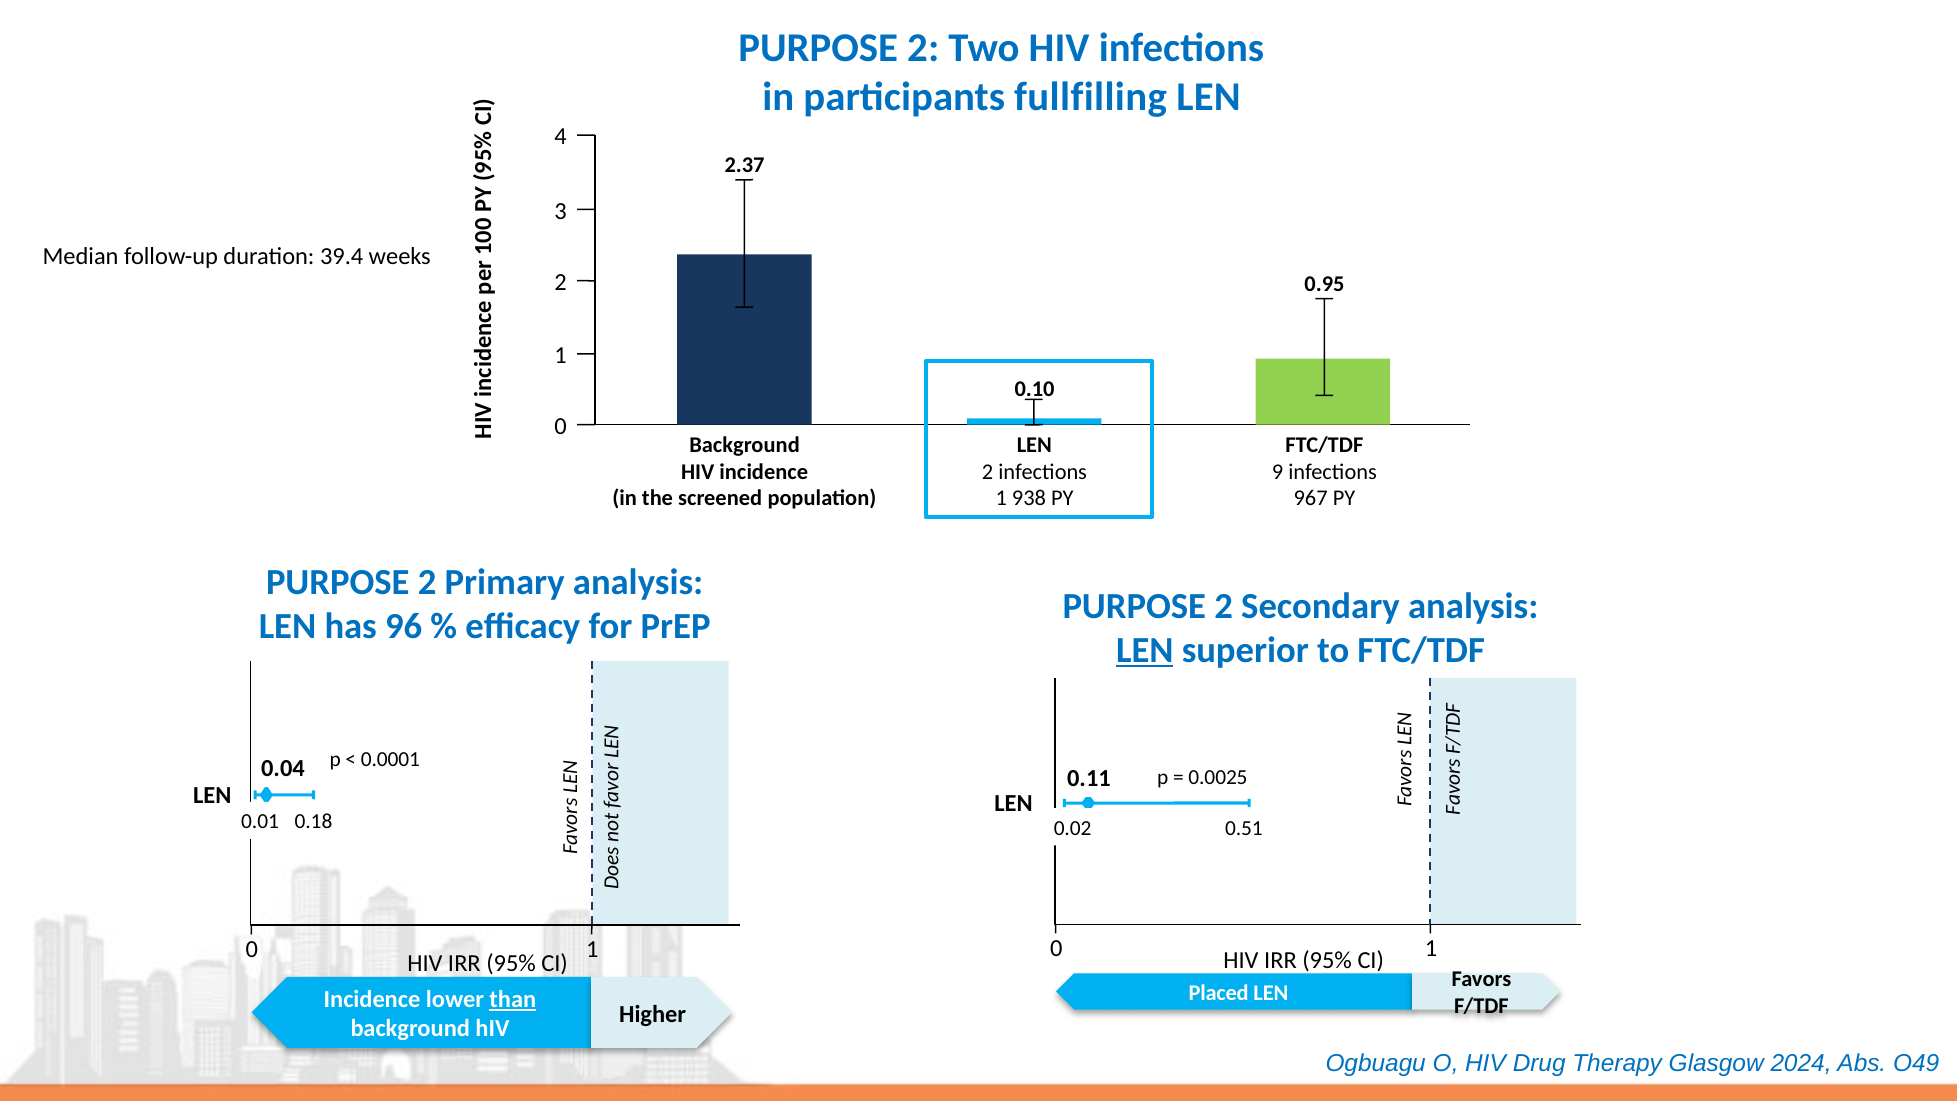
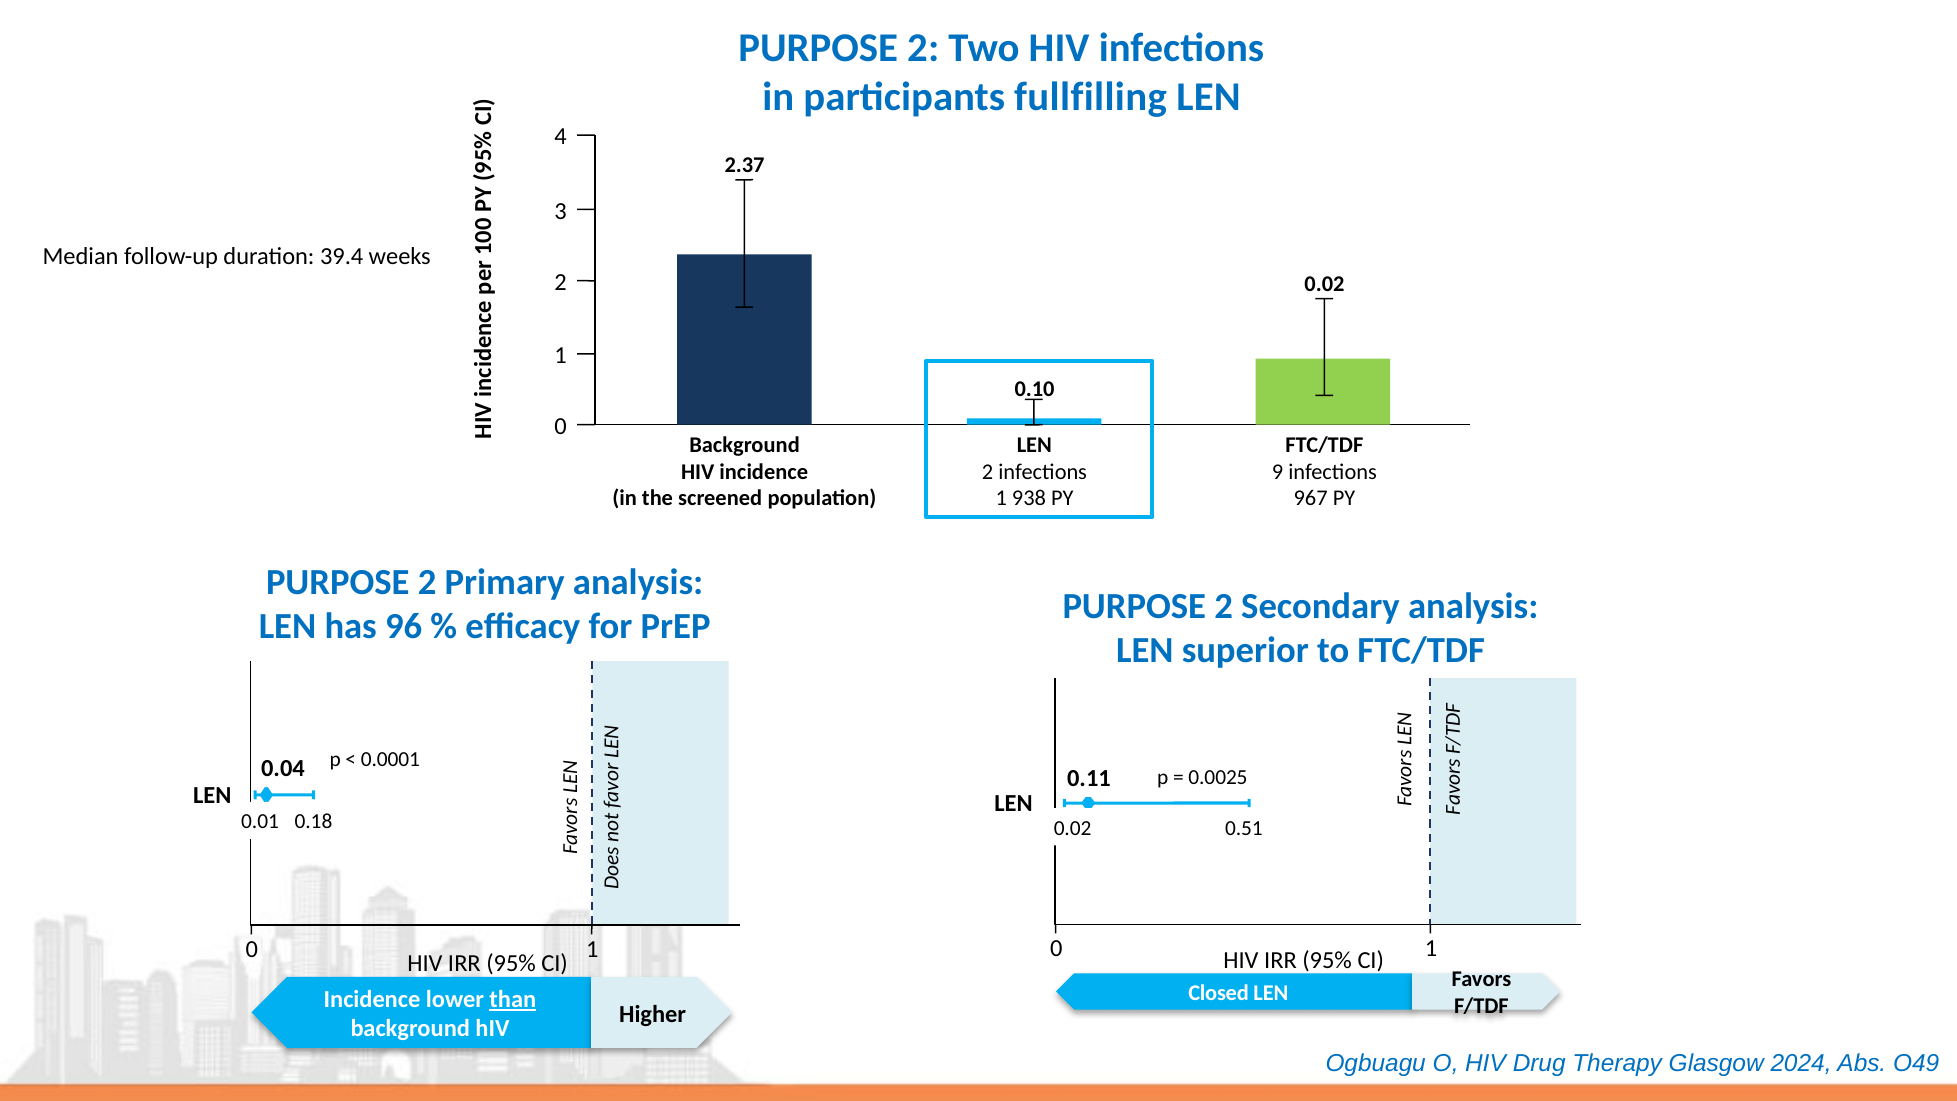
0.95: 0.95 -> 0.02 (1324, 285)
LEN underline: present -> none (1145, 650)
Placed: Placed -> Closed (1219, 993)
